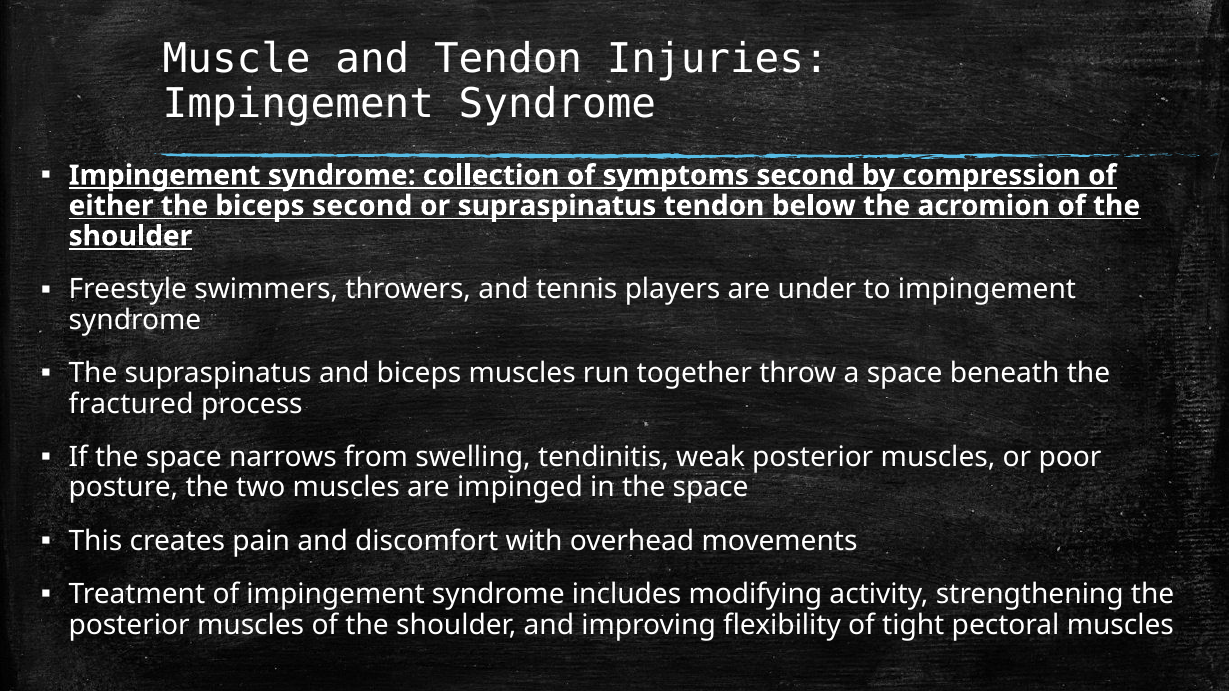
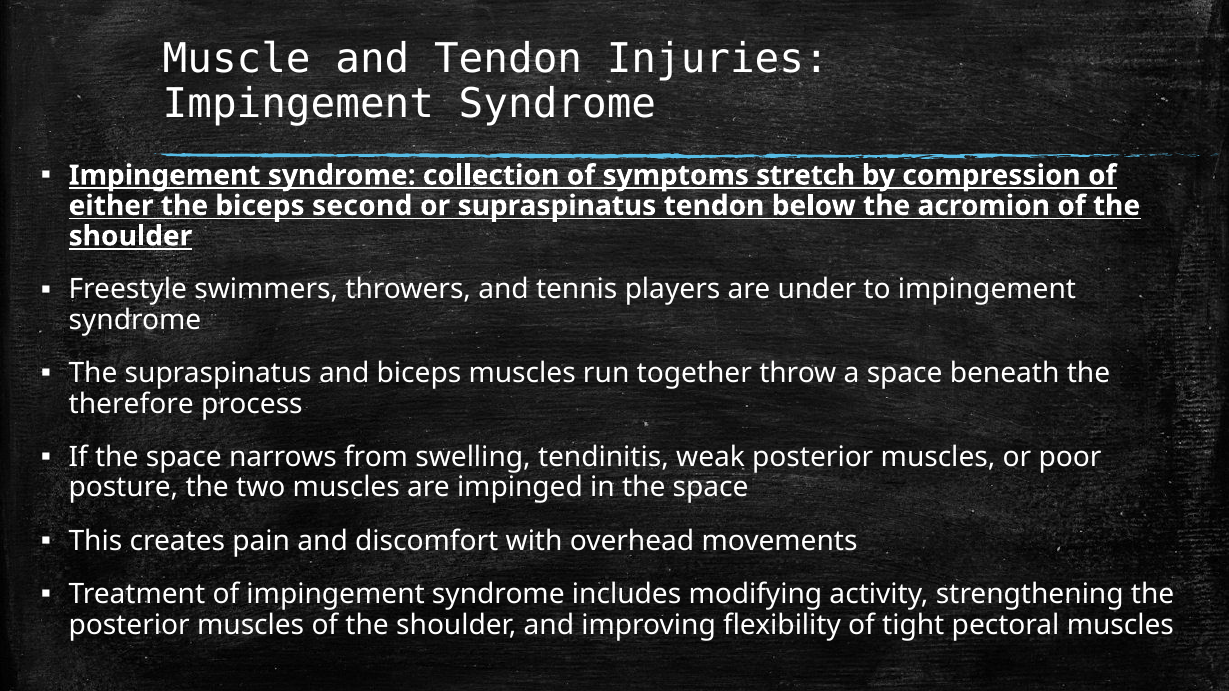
symptoms second: second -> stretch (806, 175)
fractured: fractured -> therefore (131, 404)
